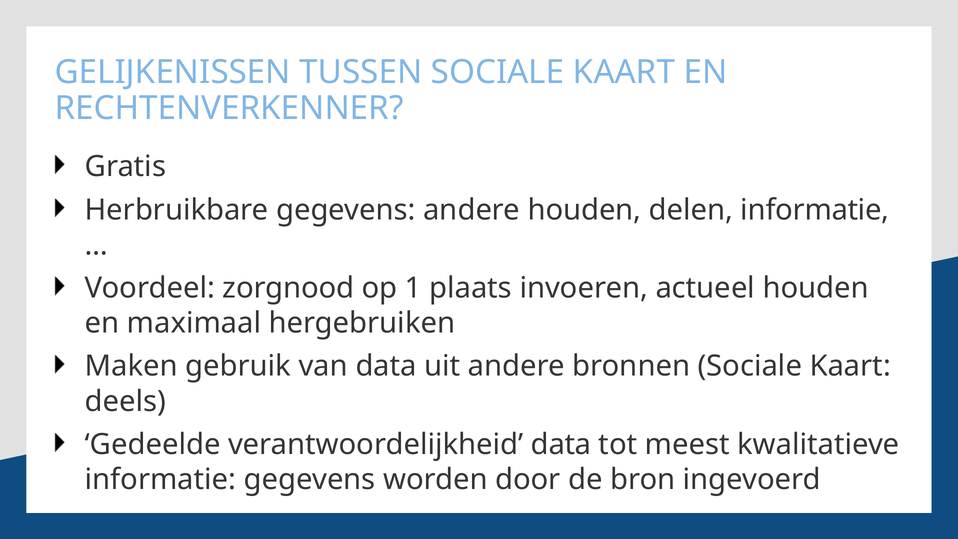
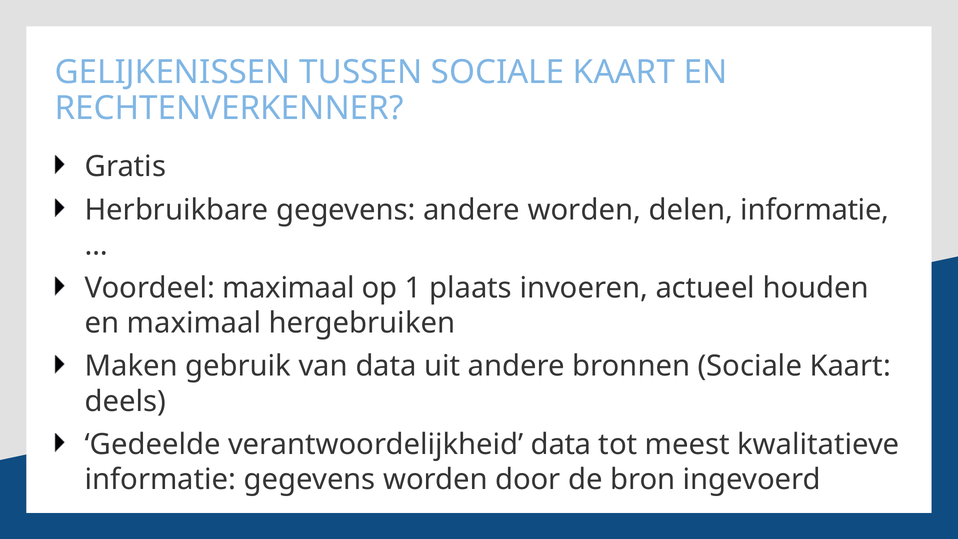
andere houden: houden -> worden (584, 210)
Voordeel zorgnood: zorgnood -> maximaal (288, 288)
